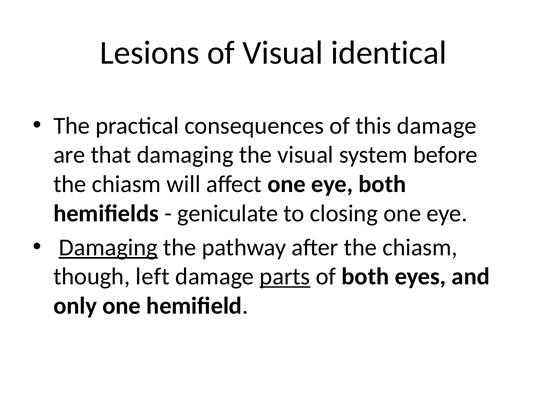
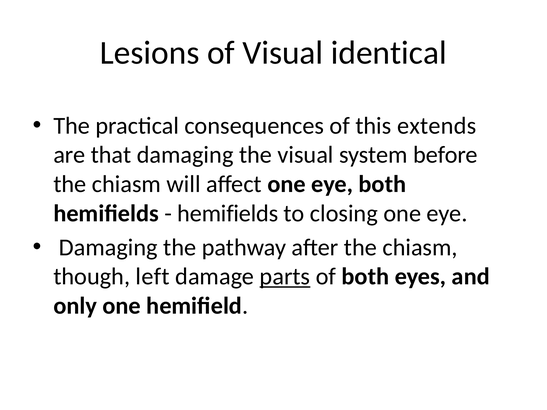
this damage: damage -> extends (437, 126)
geniculate: geniculate -> hemifields (228, 213)
Damaging underline: present -> none (108, 248)
